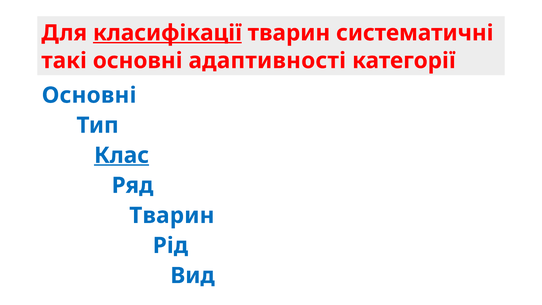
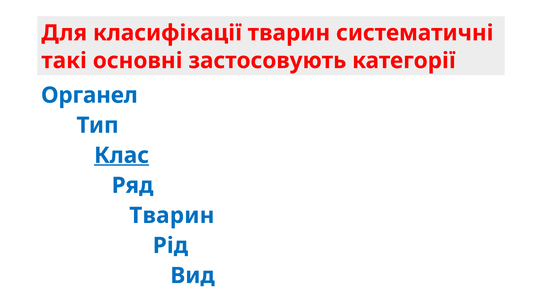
класифікації underline: present -> none (167, 33)
адаптивності: адаптивності -> застосовують (267, 61)
Основні: Основні -> Органел (89, 95)
